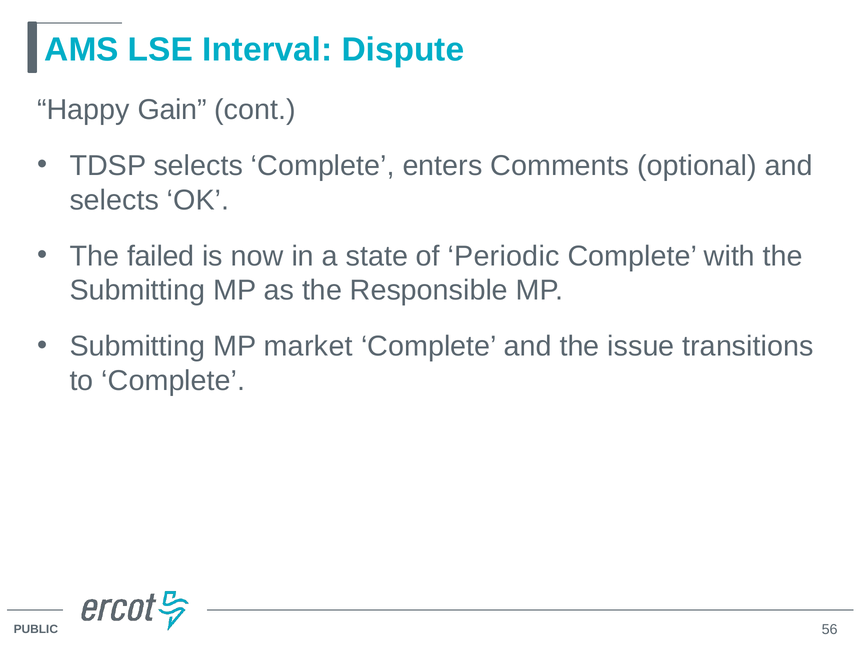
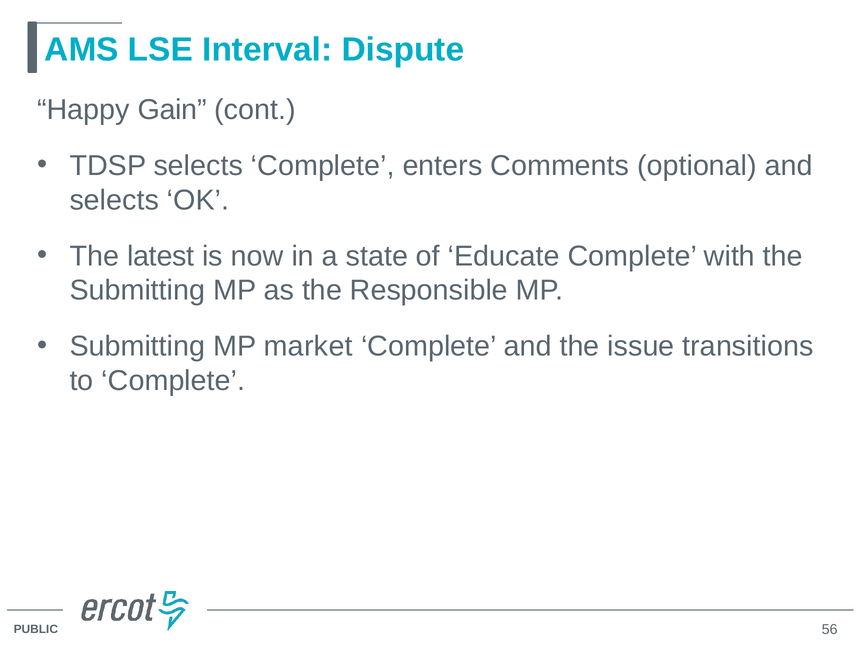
failed: failed -> latest (161, 256)
Periodic: Periodic -> Educate (504, 256)
